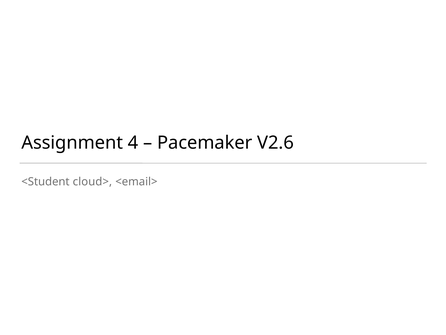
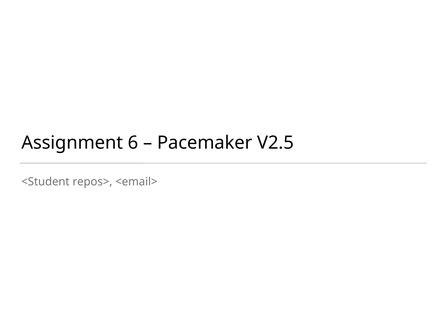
4: 4 -> 6 (133, 143)
V2.6: V2.6 -> V2.5 (276, 143)
cloud>: cloud> -> repos> (92, 181)
